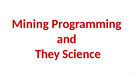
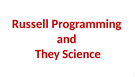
Mining: Mining -> Russell (30, 24)
